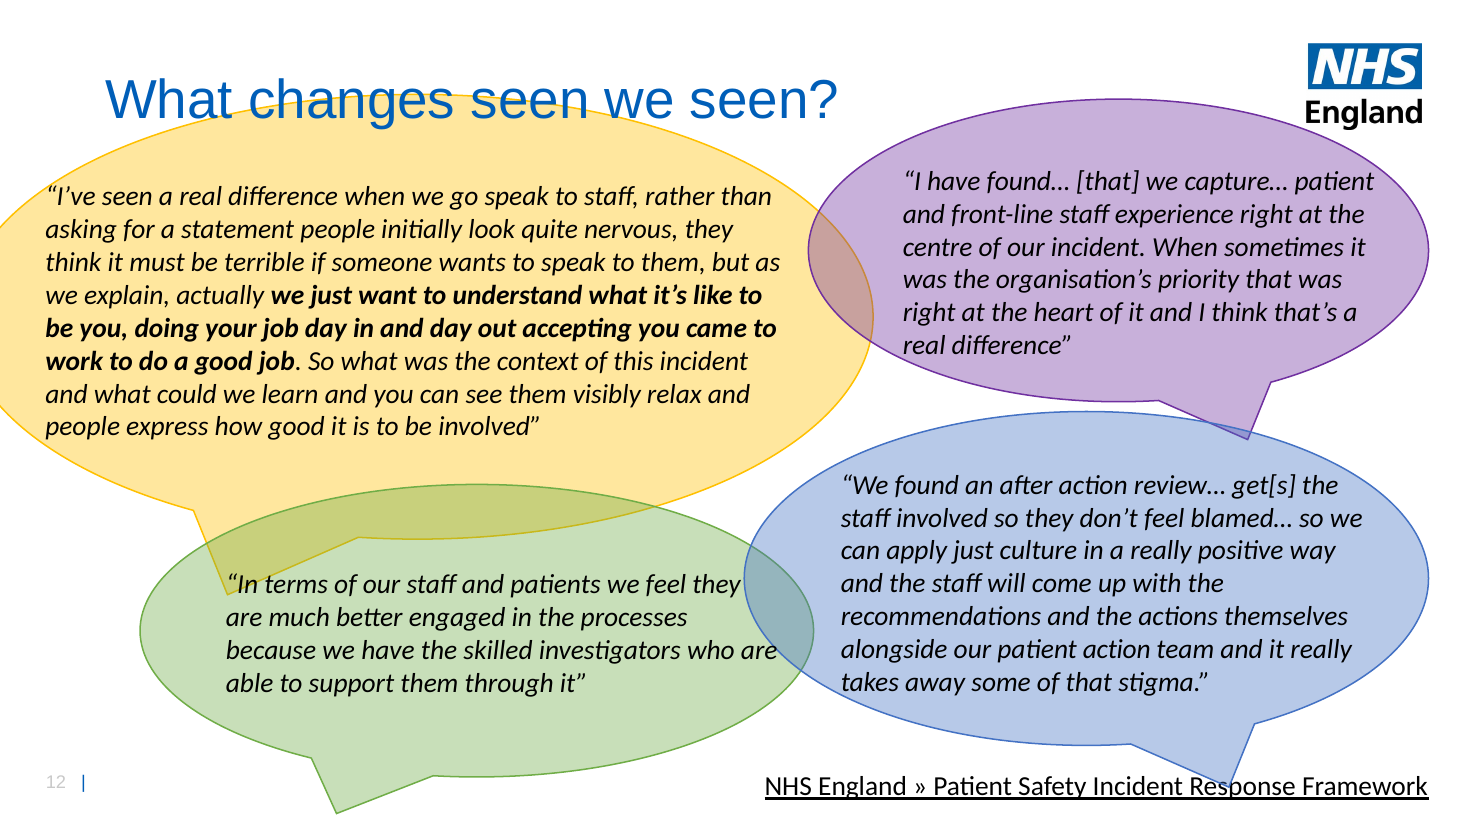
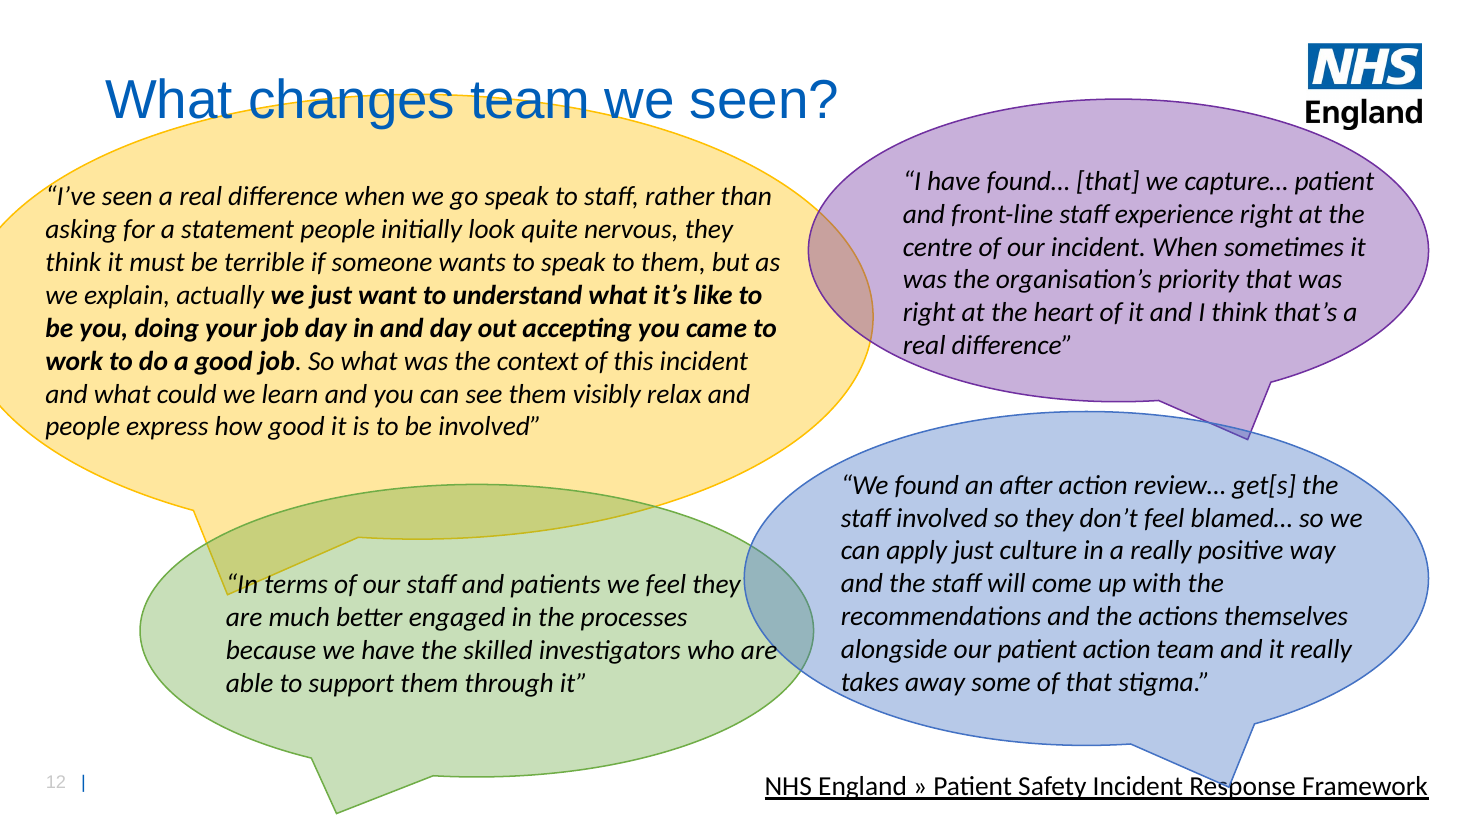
changes seen: seen -> team (530, 101)
